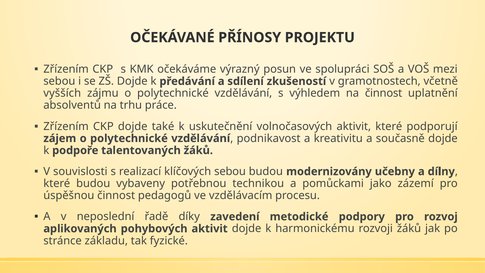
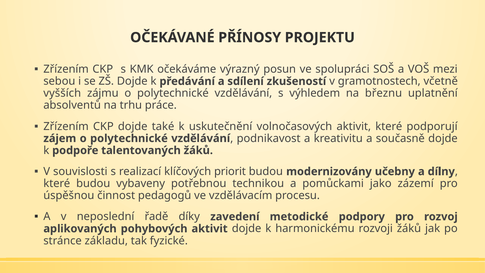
na činnost: činnost -> březnu (383, 93)
klíčových sebou: sebou -> priorit (230, 171)
